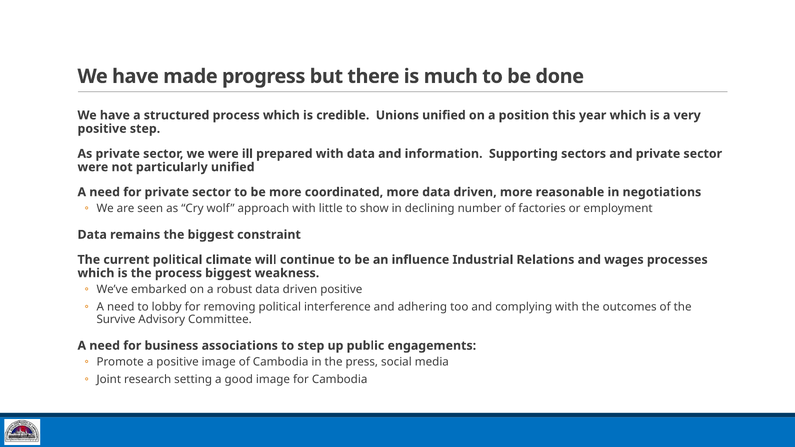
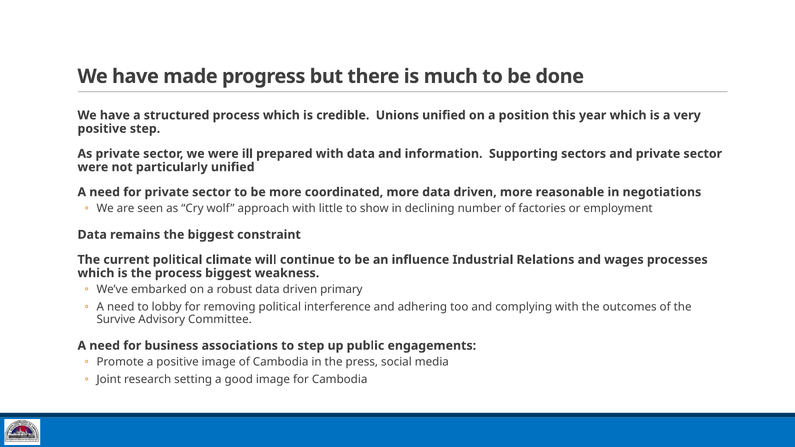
driven positive: positive -> primary (341, 290)
